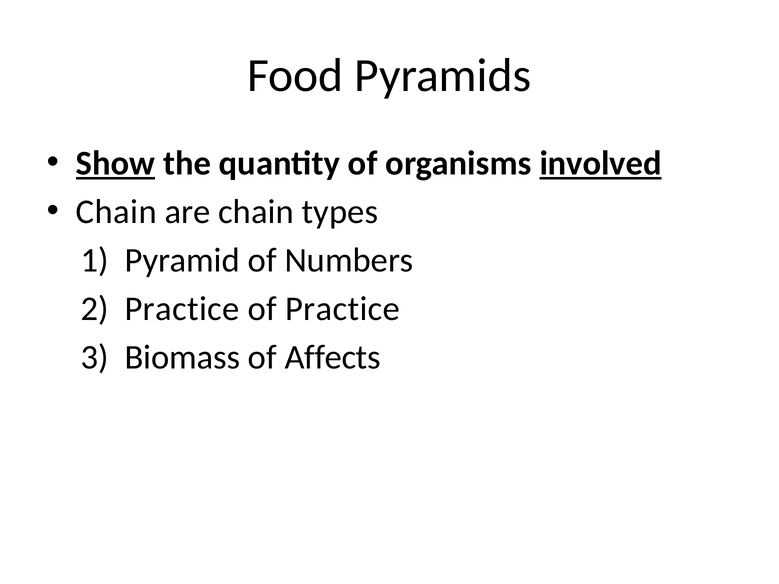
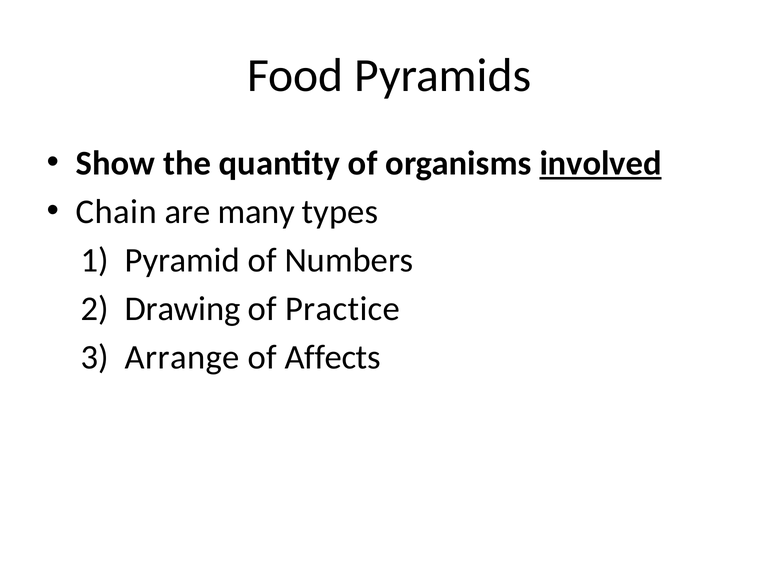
Show underline: present -> none (116, 163)
are chain: chain -> many (256, 212)
Practice: Practice -> Drawing (182, 309)
Biomass: Biomass -> Arrange (182, 357)
